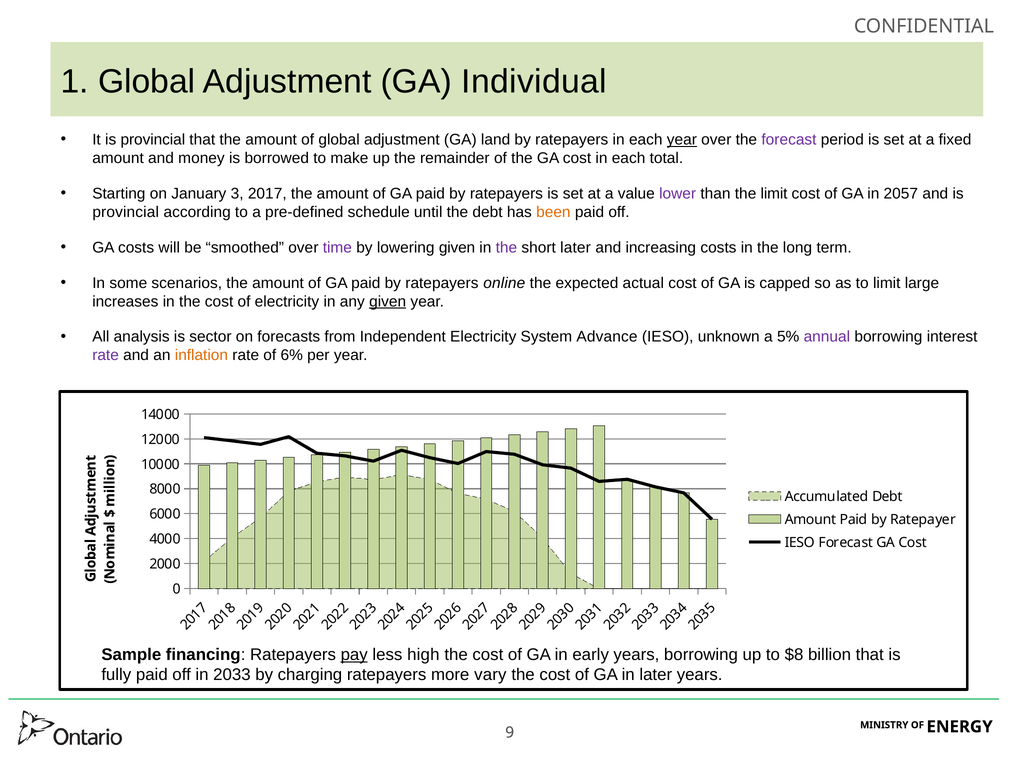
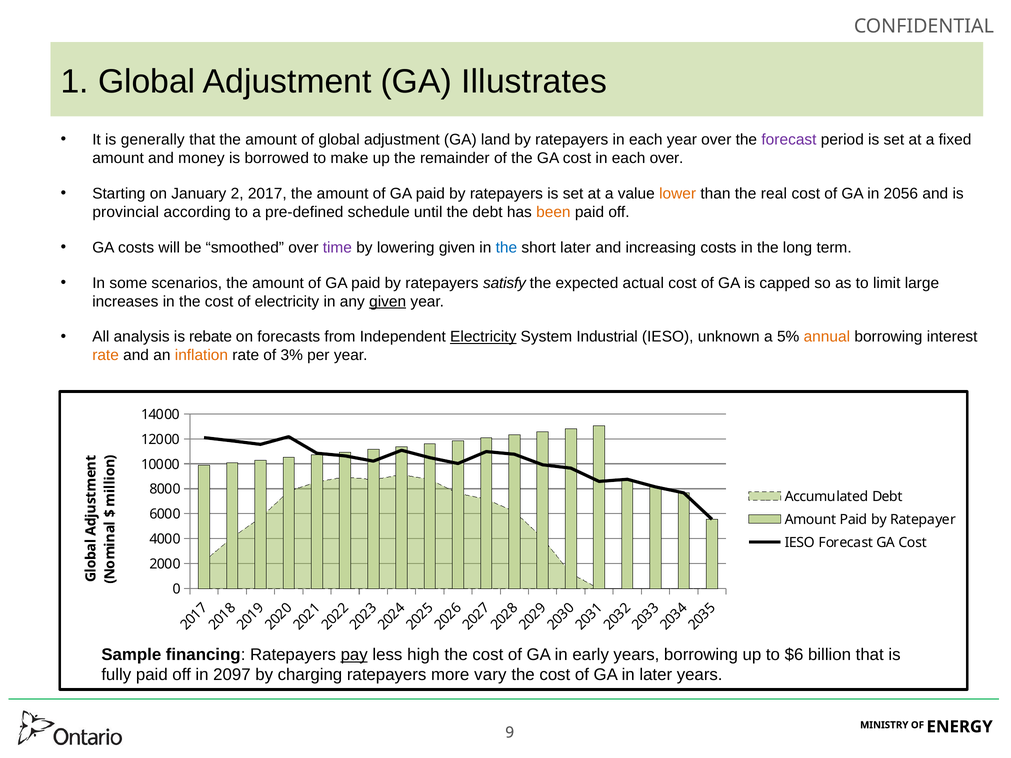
Individual: Individual -> Illustrates (534, 82)
It is provincial: provincial -> generally (153, 140)
year underline: present -> none (682, 140)
each total: total -> over (667, 158)
January 3: 3 -> 2 (237, 194)
lower colour: purple -> orange (678, 194)
the limit: limit -> real (774, 194)
2057: 2057 -> 2056 (901, 194)
the colour: purple -> blue (506, 248)
online: online -> satisfy (504, 283)
sector: sector -> rebate (211, 337)
Electricity underline: none -> present (483, 337)
Advance: Advance -> Industrial (607, 337)
annual colour: purple -> orange (827, 337)
rate colour: purple -> orange (106, 355)
6%: 6% -> 3% (292, 355)
$8: $8 -> $6 (794, 655)
2033: 2033 -> 2097 (232, 675)
